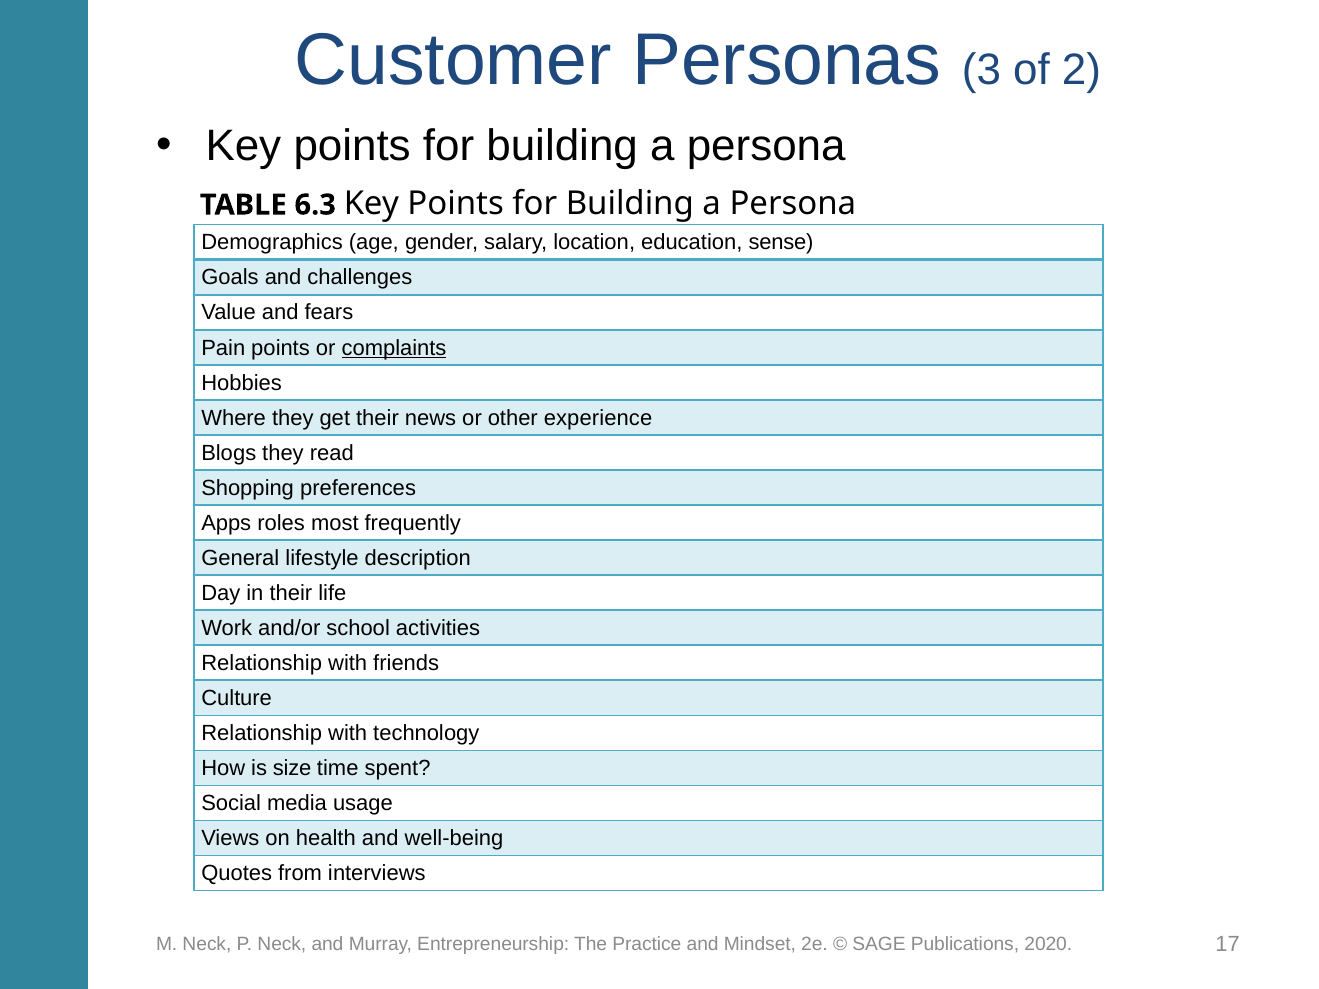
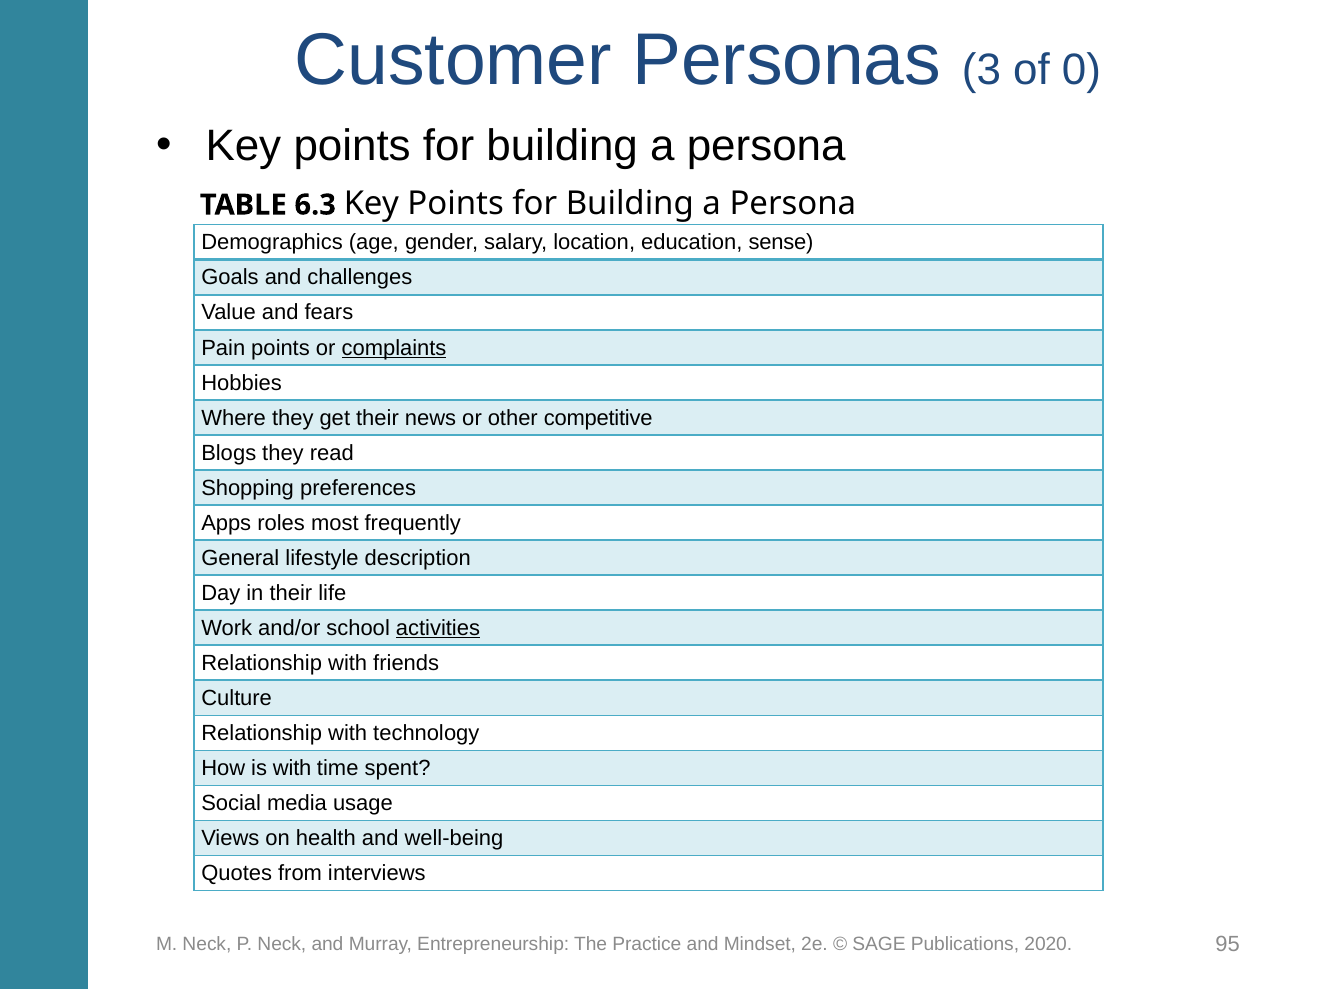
2: 2 -> 0 (1082, 70)
experience: experience -> competitive (598, 418)
activities underline: none -> present (438, 628)
is size: size -> with (292, 768)
17: 17 -> 95 (1228, 945)
